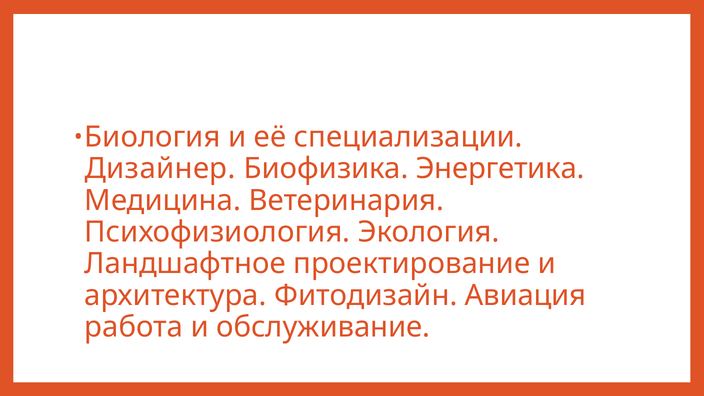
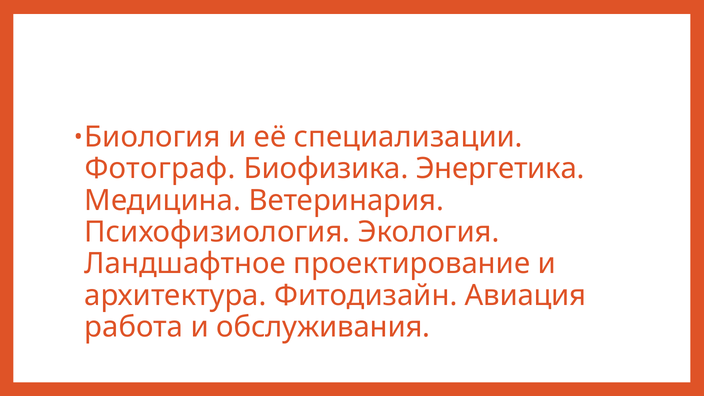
Дизайнер: Дизайнер -> Фотограф (160, 169)
обслуживание: обслуживание -> обслуживания (323, 327)
